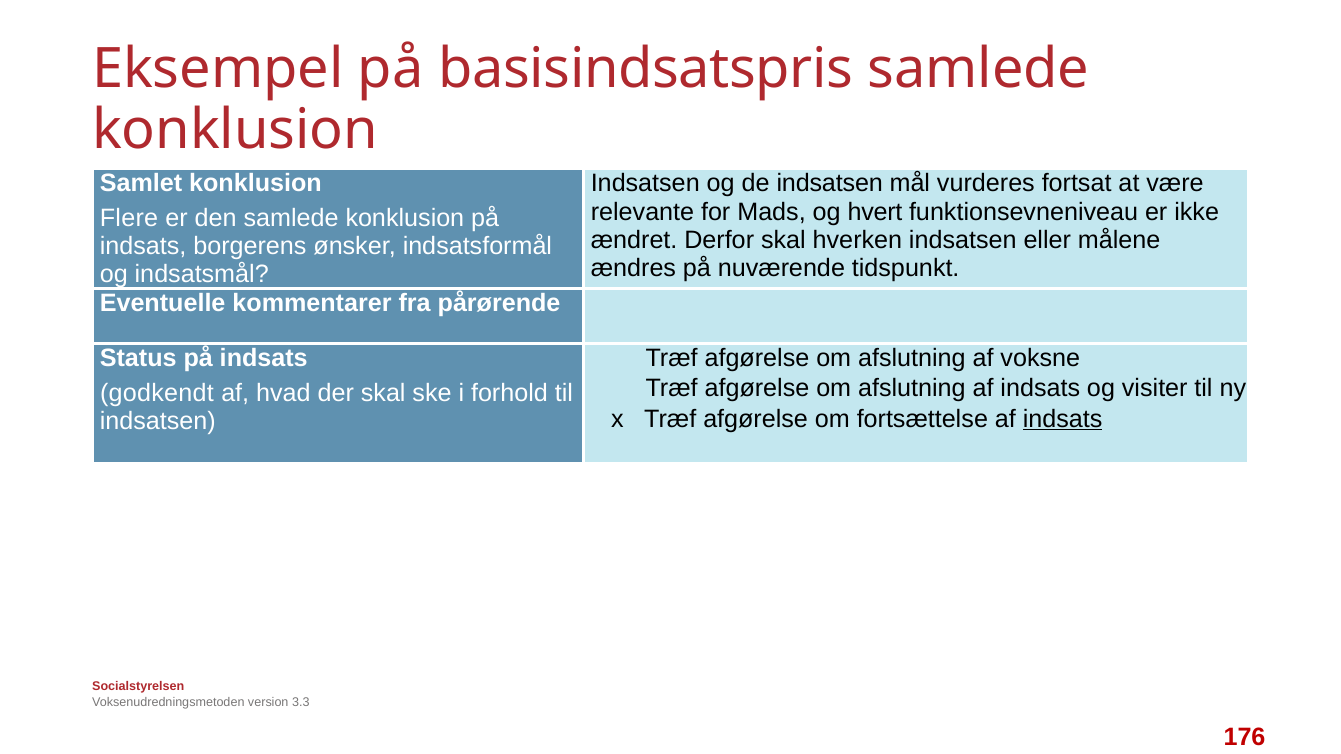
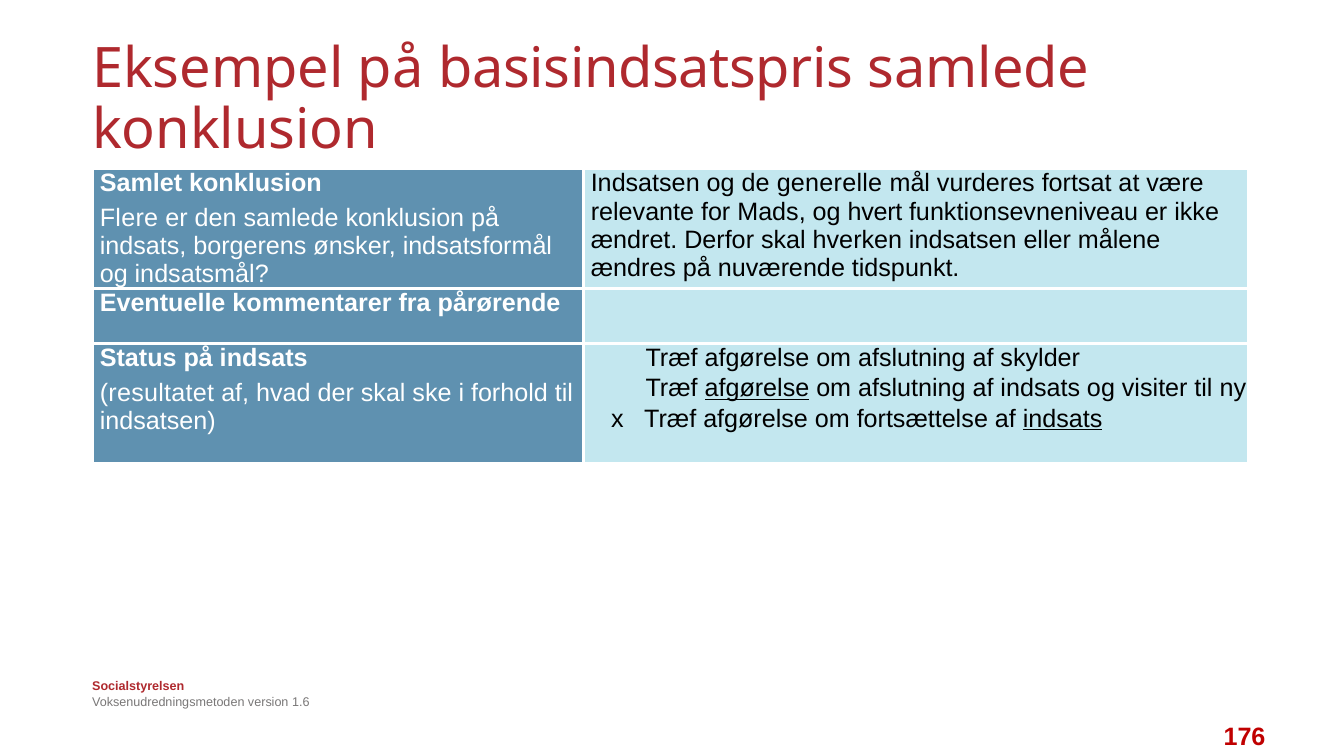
de indsatsen: indsatsen -> generelle (829, 184)
voksne: voksne -> skylder (1040, 358)
afgørelse underline: none -> present (757, 389)
godkendt: godkendt -> resultatet (157, 393)
3.3: 3.3 -> 1.6 (301, 703)
